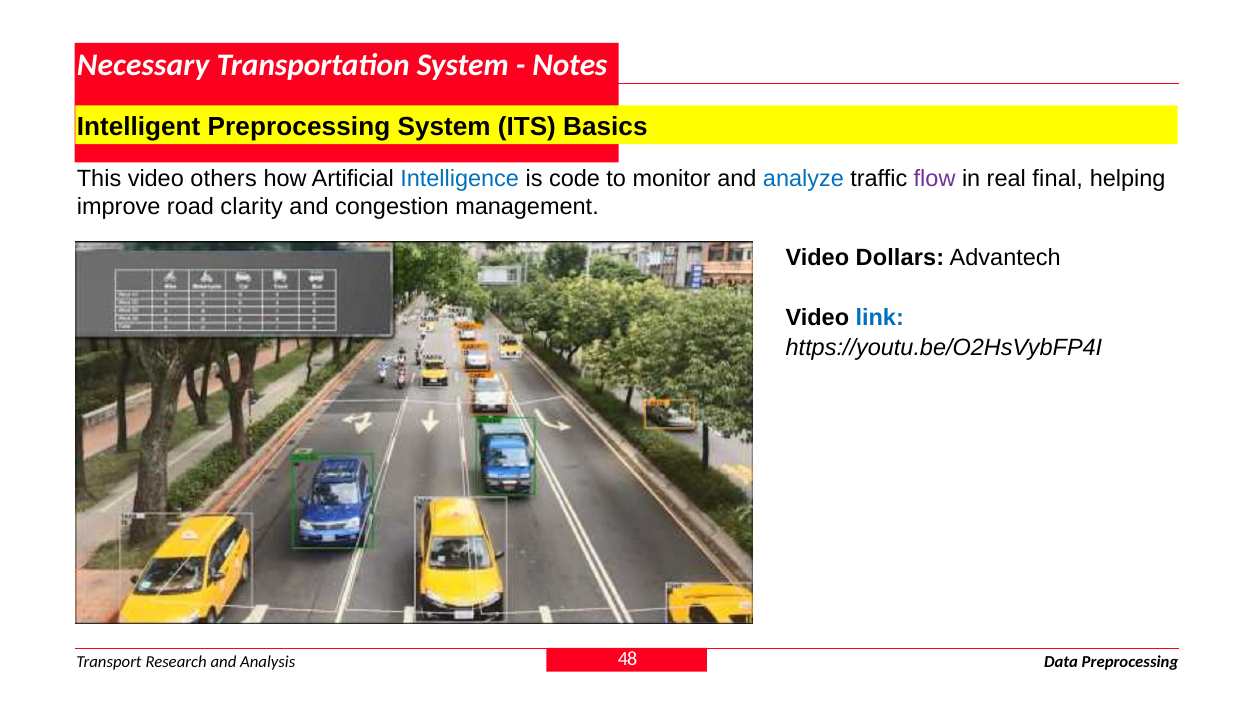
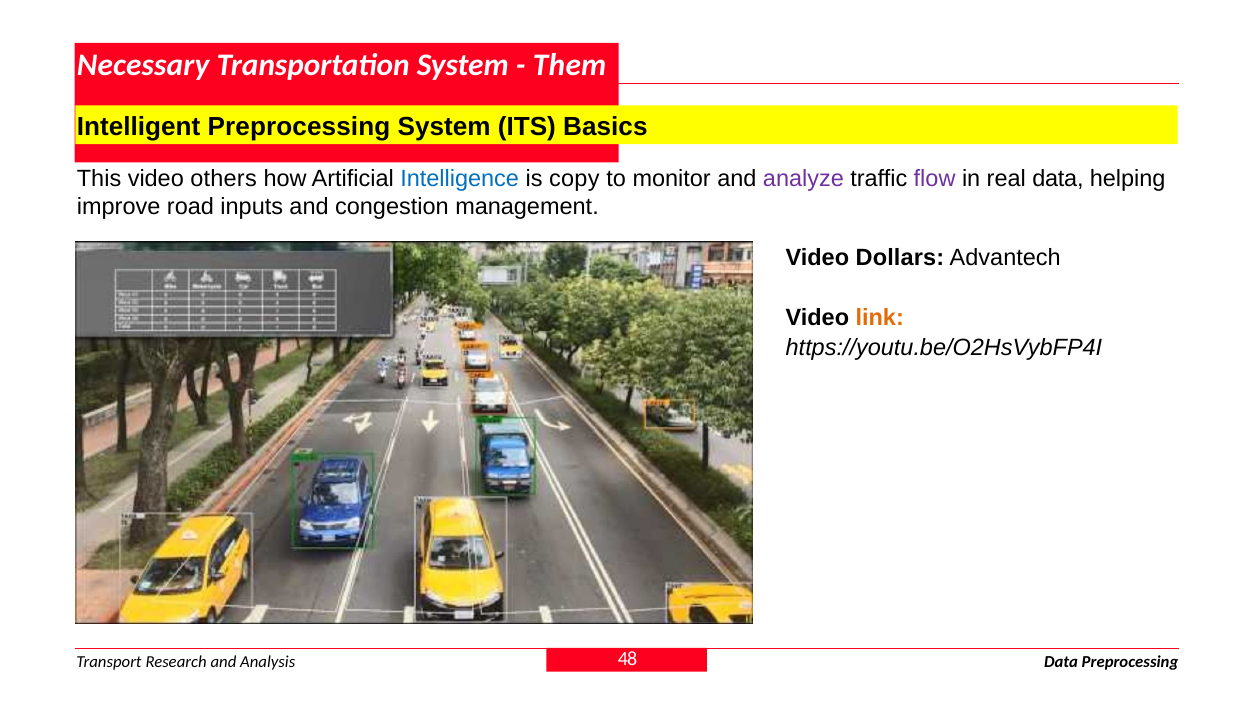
Notes: Notes -> Them (570, 66)
code: code -> copy (574, 179)
analyze colour: blue -> purple (803, 179)
real final: final -> data (1058, 179)
clarity: clarity -> inputs (252, 207)
link colour: blue -> orange (880, 318)
